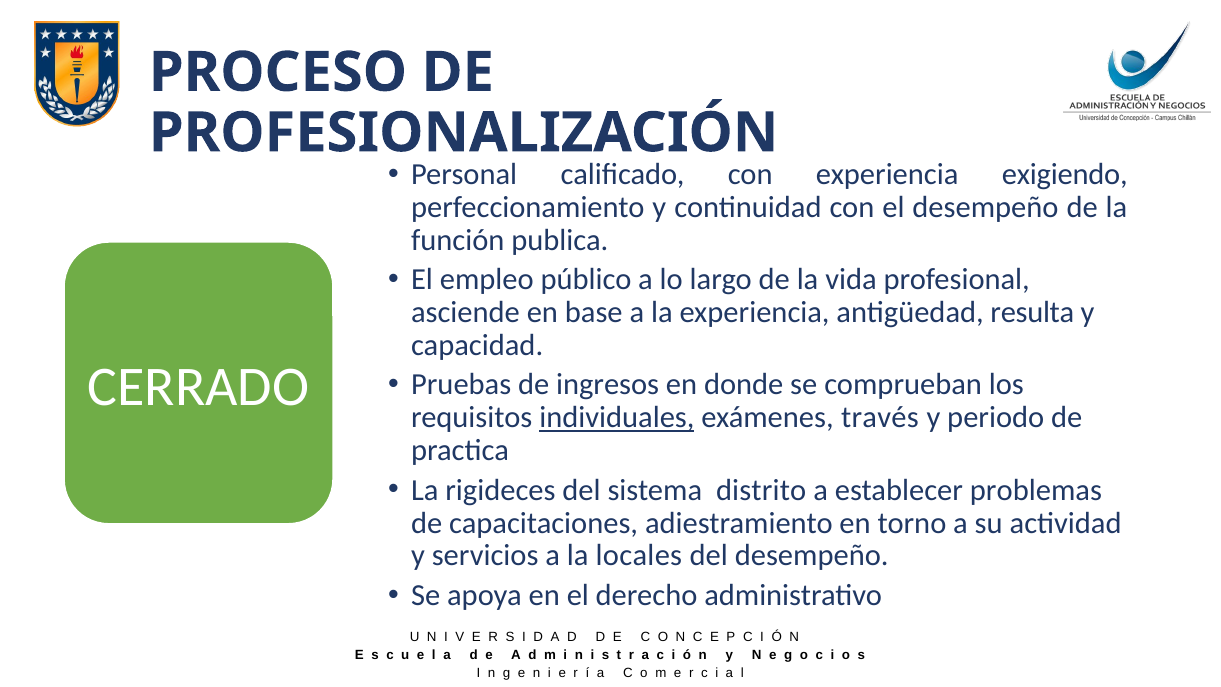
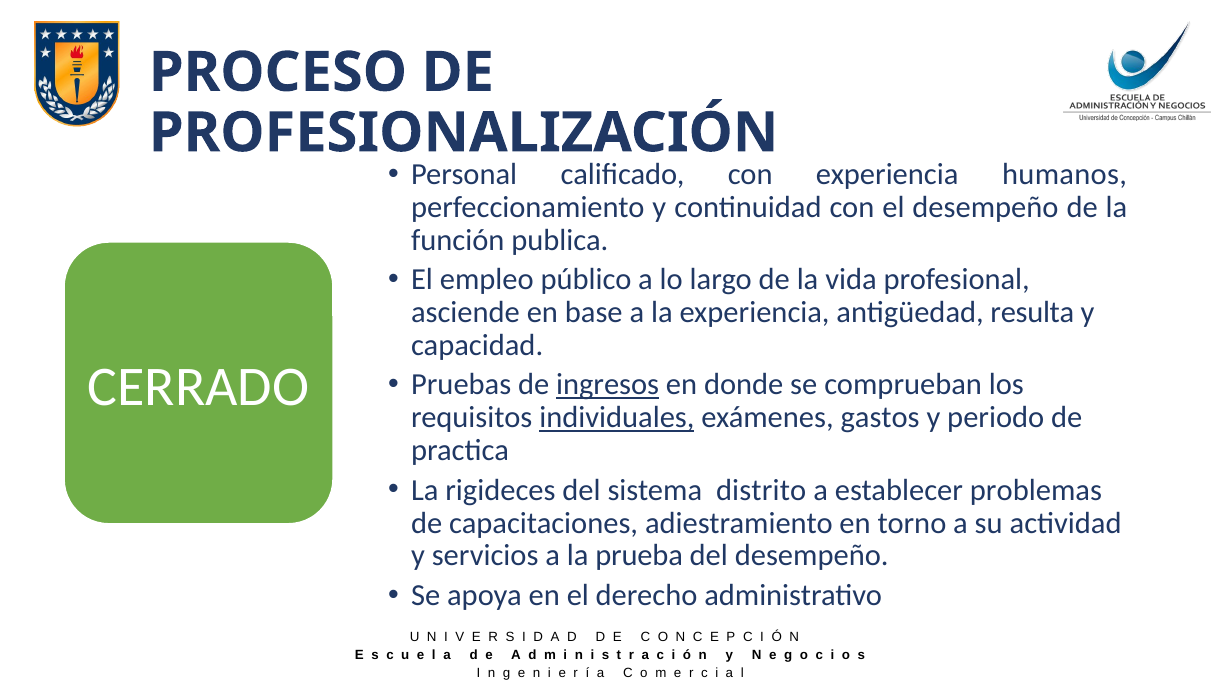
exigiendo: exigiendo -> humanos (1065, 174)
ingresos underline: none -> present (608, 385)
través: través -> gastos (880, 418)
locales: locales -> prueba (639, 556)
